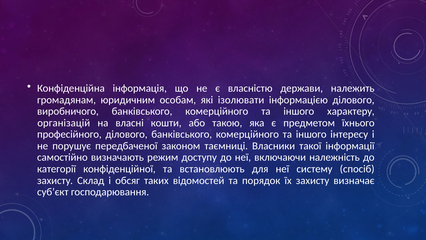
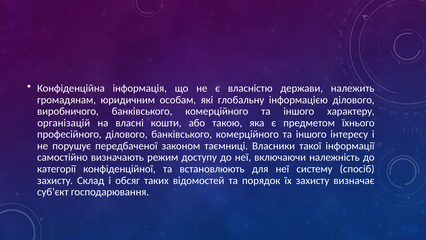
ізолювати: ізолювати -> глобальну (241, 100)
